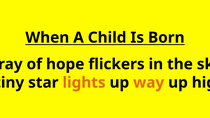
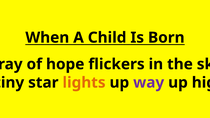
way colour: orange -> purple (149, 83)
